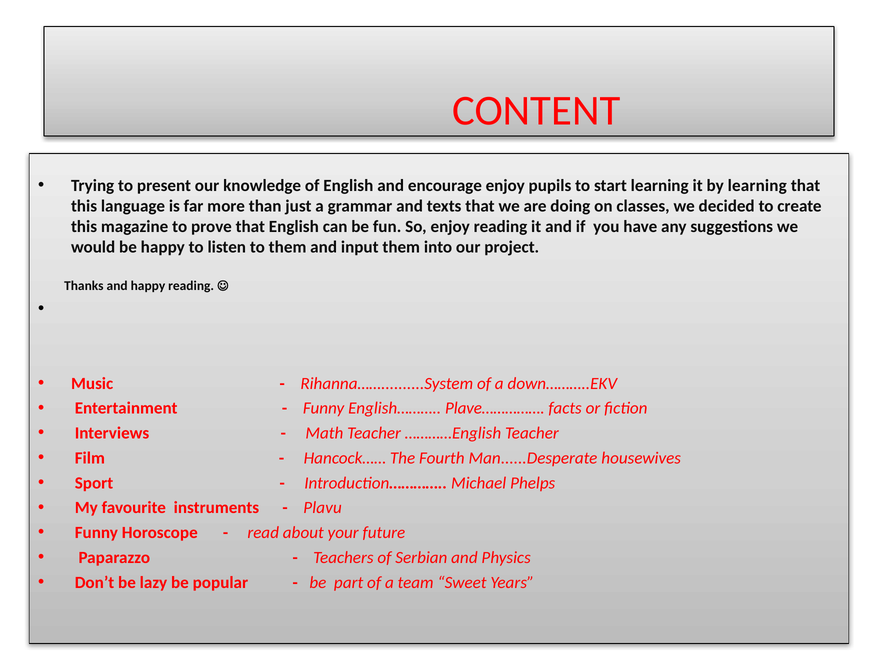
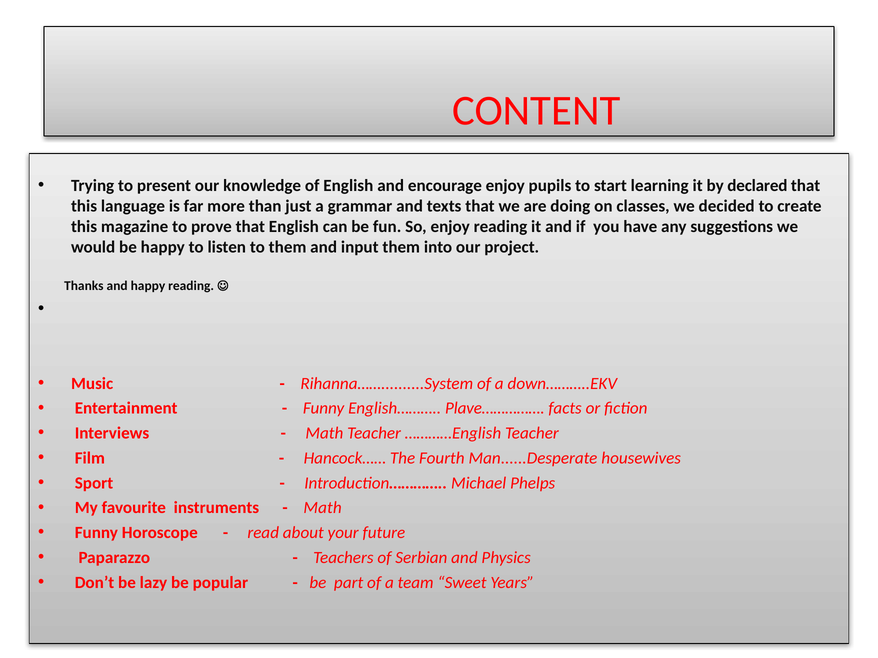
by learning: learning -> declared (757, 186)
Plavu: Plavu -> Math (323, 508)
